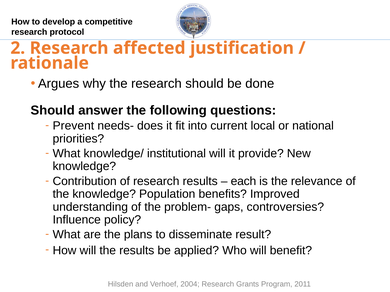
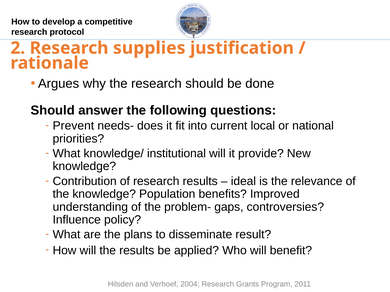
affected: affected -> supplies (149, 48)
each: each -> ideal (243, 181)
